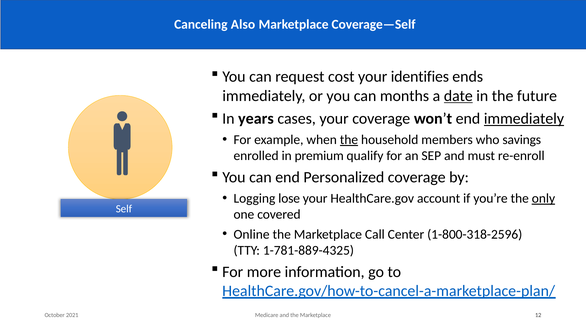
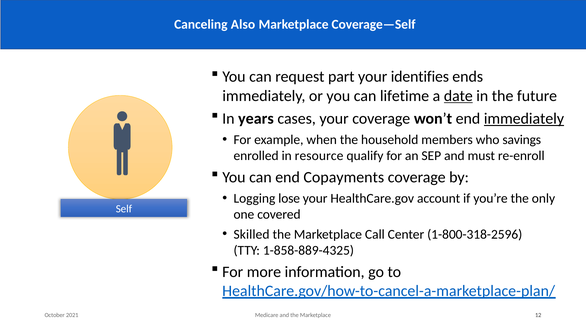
cost: cost -> part (341, 77)
months: months -> lifetime (405, 96)
the underline: present -> none (349, 140)
premium: premium -> resource (319, 156)
Personalized: Personalized -> Copayments (344, 177)
only underline: present -> none (543, 198)
Online: Online -> Skilled (252, 234)
1-781-889-4325: 1-781-889-4325 -> 1-858-889-4325 (308, 250)
